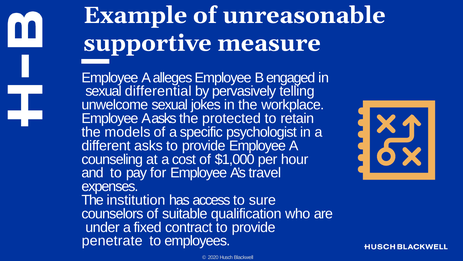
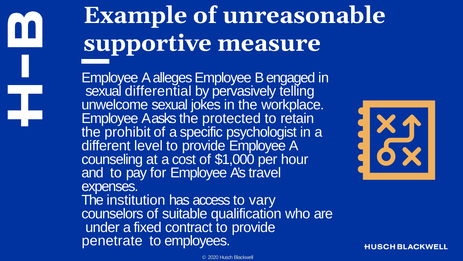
models: models -> prohibit (128, 132)
different asks: asks -> level (148, 145)
sure: sure -> vary (262, 200)
